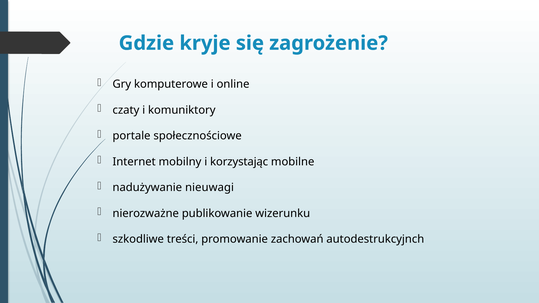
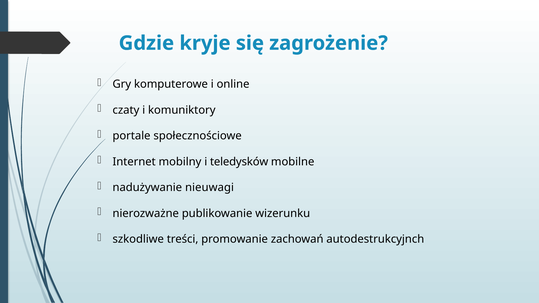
korzystając: korzystając -> teledysków (239, 162)
